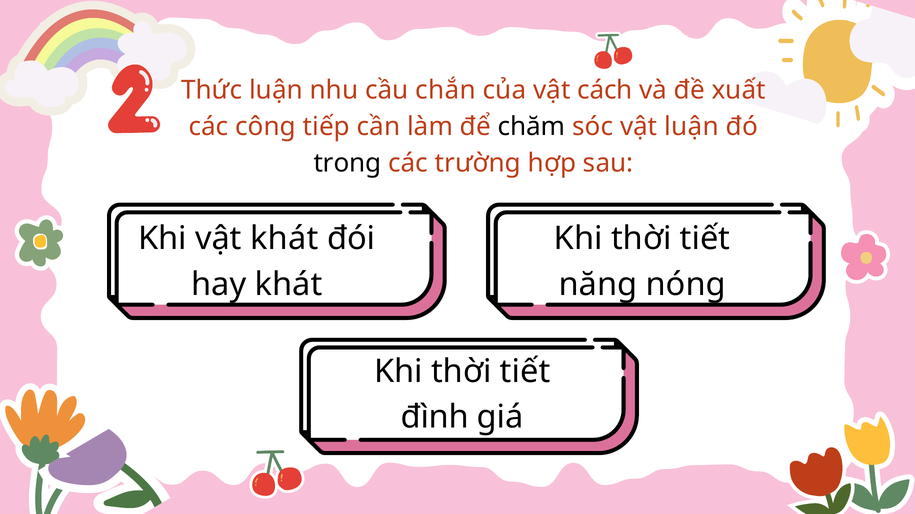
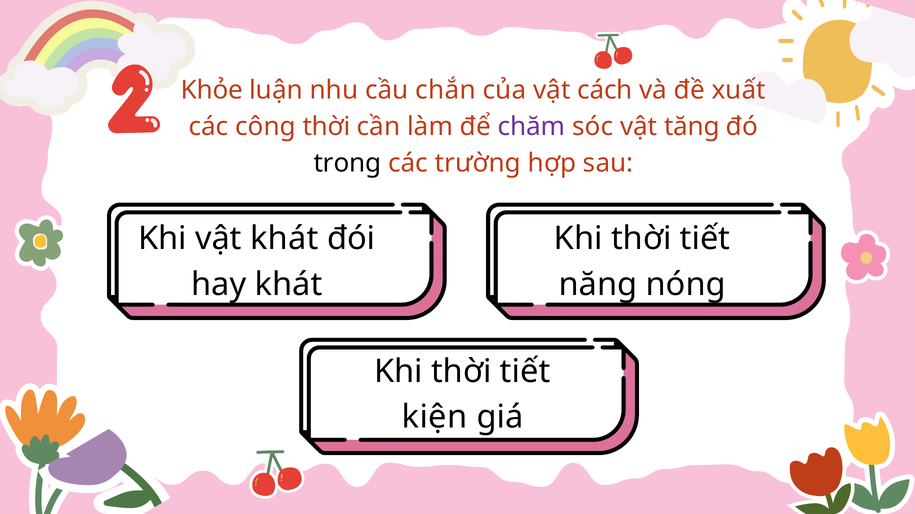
Thức: Thức -> Khỏe (212, 90)
công tiếp: tiếp -> thời (327, 127)
chăm colour: black -> purple (531, 127)
vật luận: luận -> tăng (692, 127)
đình: đình -> kiện (435, 418)
